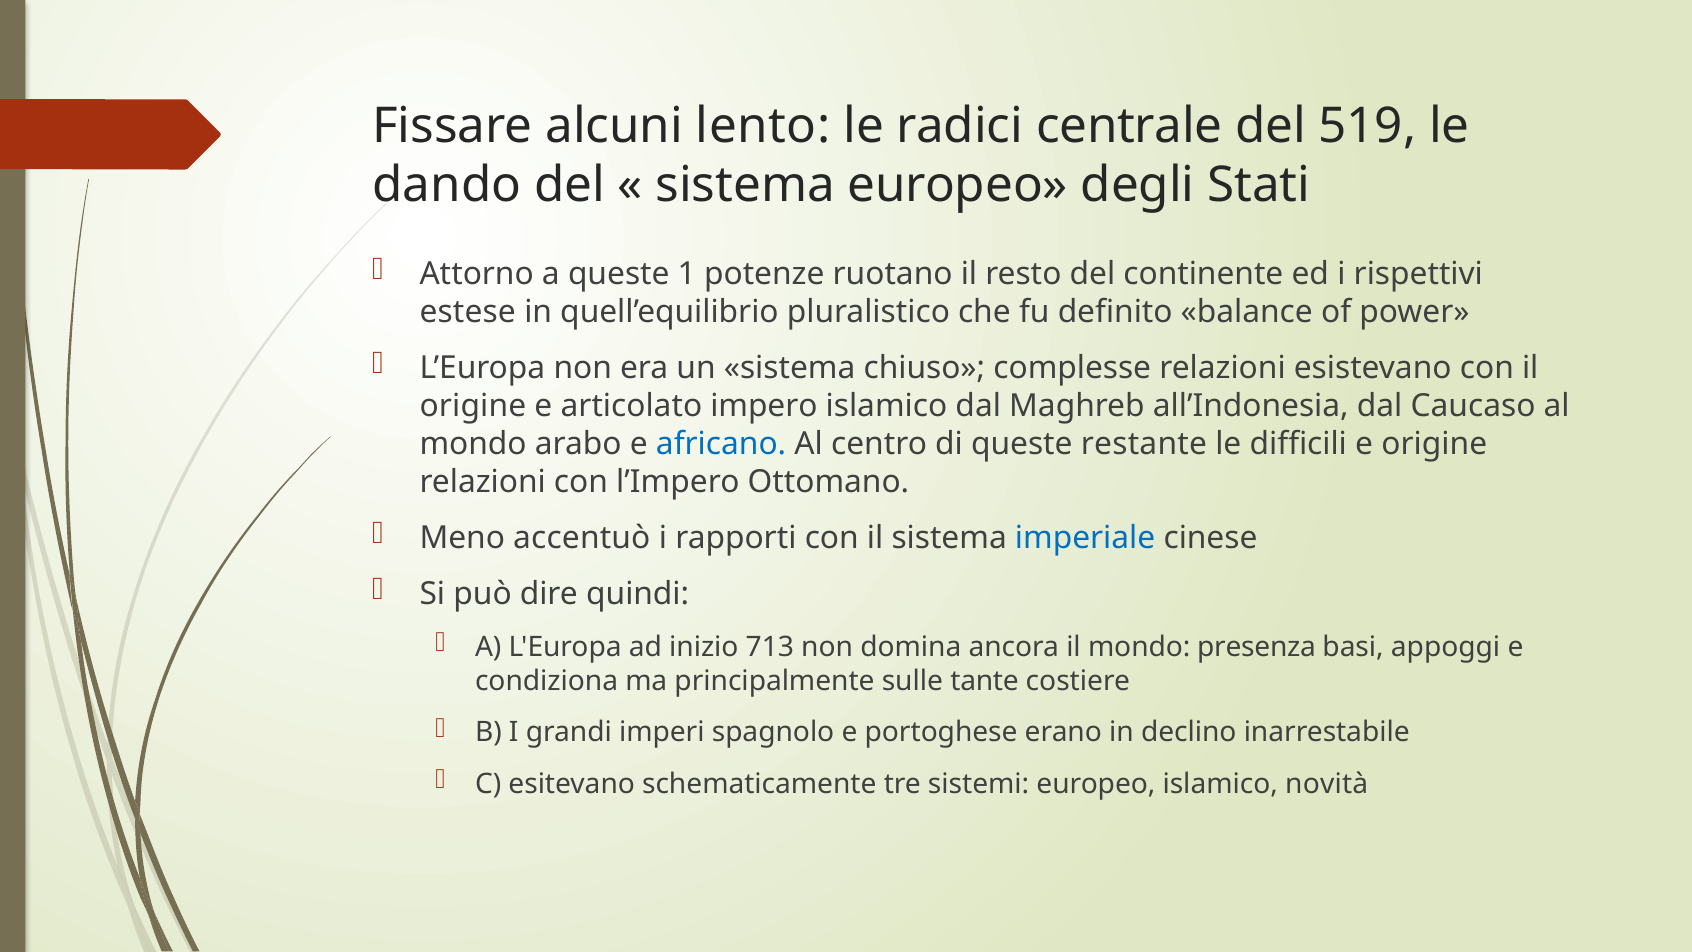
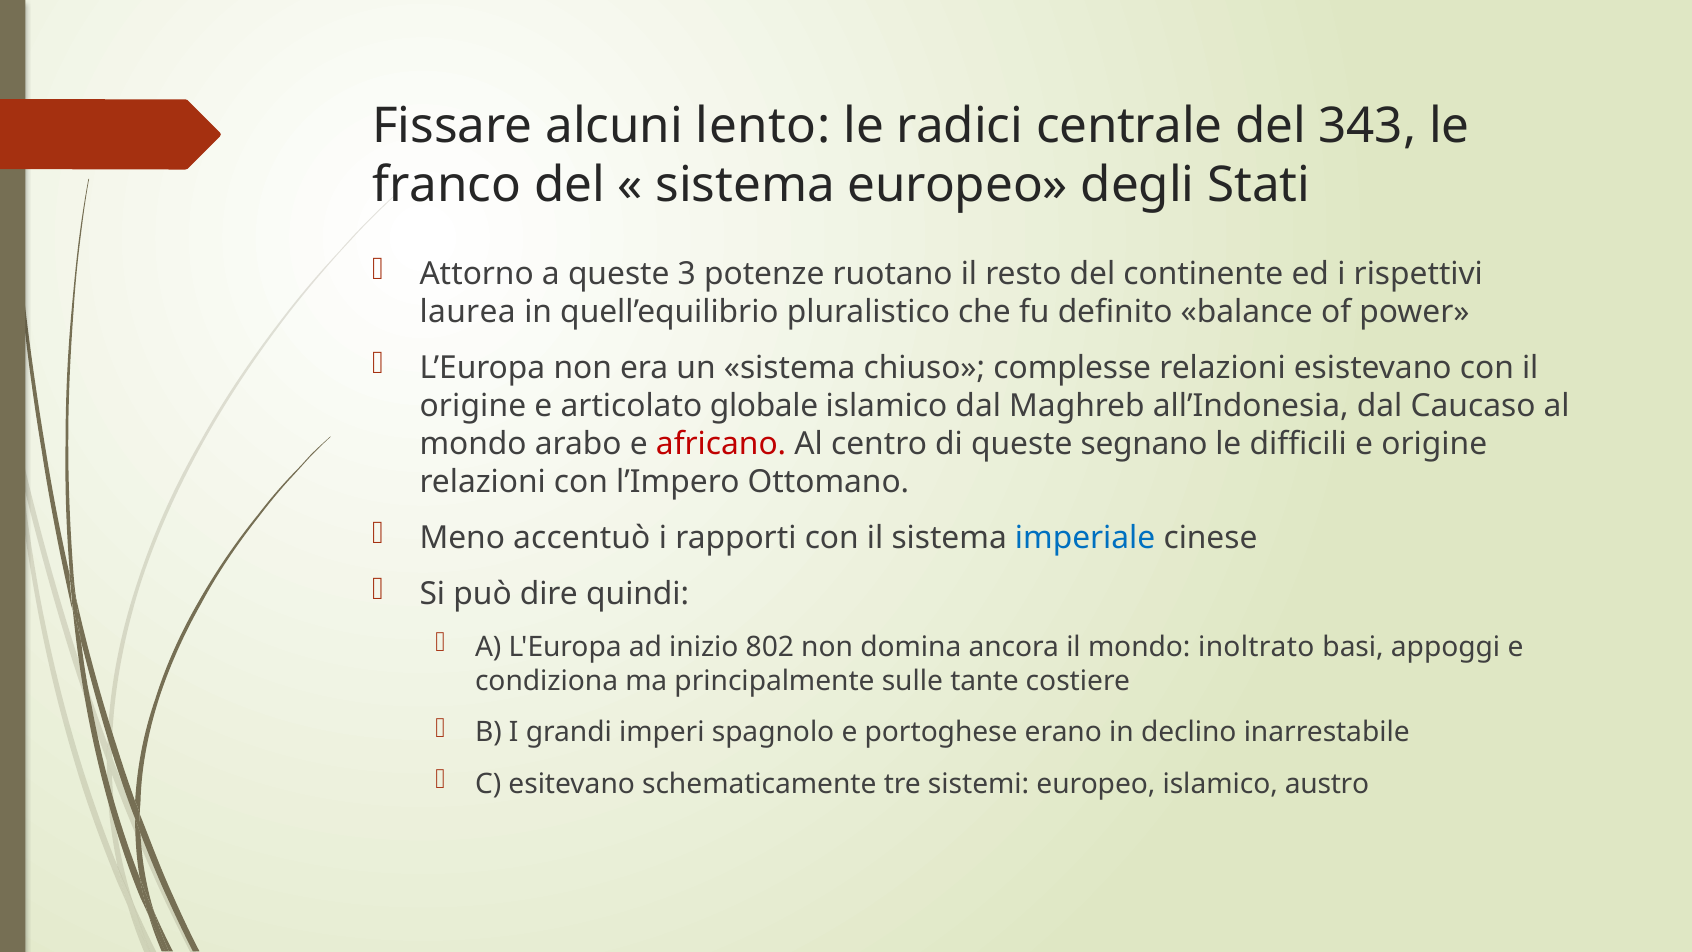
519: 519 -> 343 (1367, 126)
dando: dando -> franco (447, 185)
1: 1 -> 3 (687, 274)
estese: estese -> laurea (468, 312)
impero: impero -> globale (764, 406)
africano colour: blue -> red (721, 444)
restante: restante -> segnano (1144, 444)
713: 713 -> 802 (770, 647)
presenza: presenza -> inoltrato (1256, 647)
novità: novità -> austro (1327, 784)
